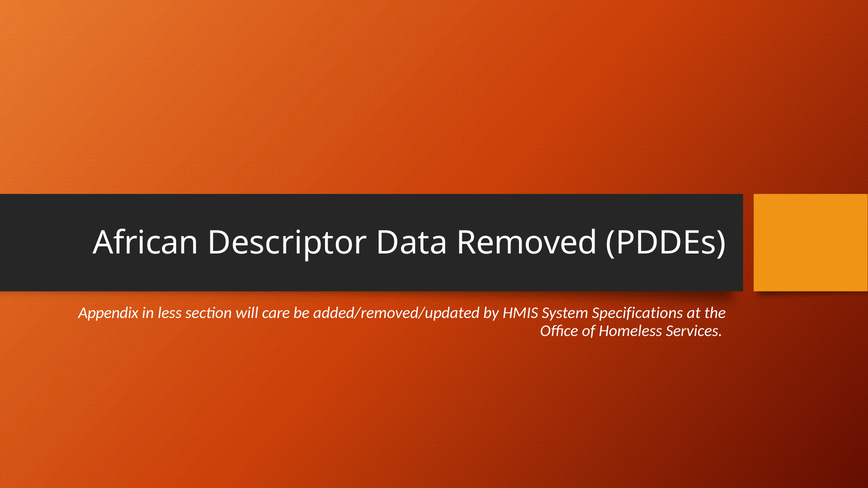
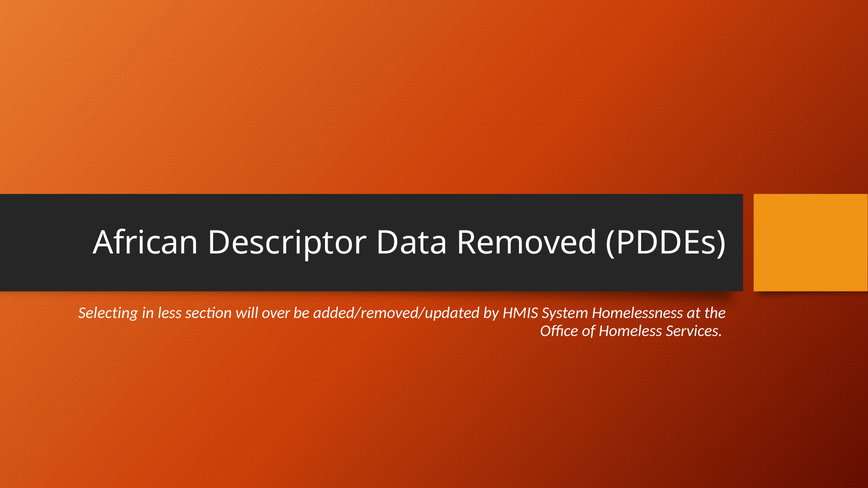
Appendix: Appendix -> Selecting (108, 313)
care: care -> over (276, 313)
Specifications: Specifications -> Homelessness (638, 313)
